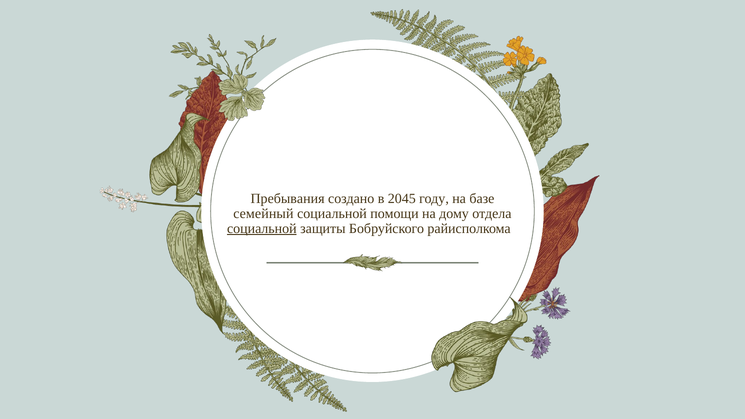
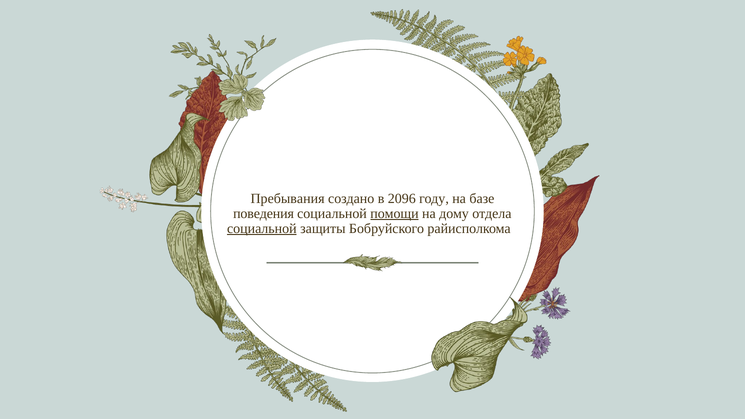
2045: 2045 -> 2096 (402, 198)
семейный: семейный -> поведения (264, 214)
помощи underline: none -> present (395, 214)
